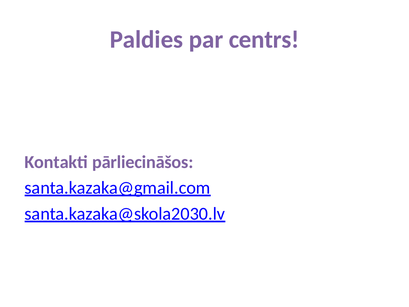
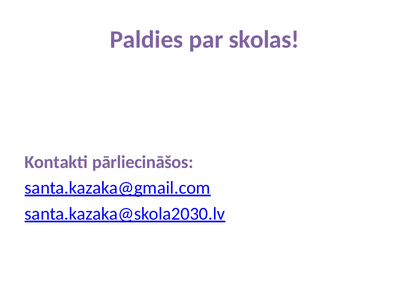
centrs: centrs -> skolas (264, 40)
